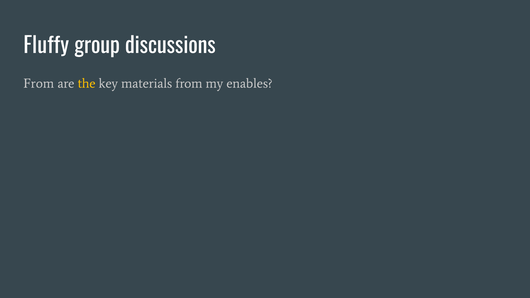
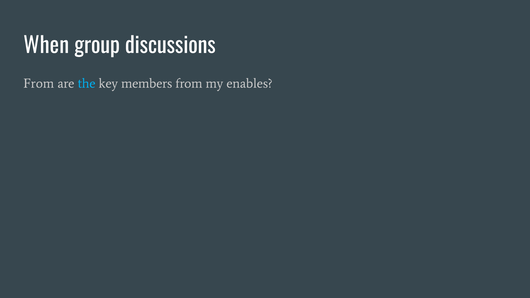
Fluffy: Fluffy -> When (46, 46)
the colour: yellow -> light blue (87, 83)
materials: materials -> members (147, 83)
